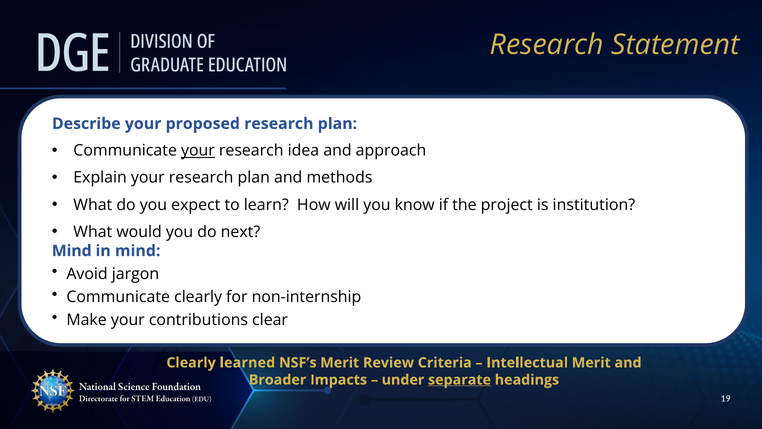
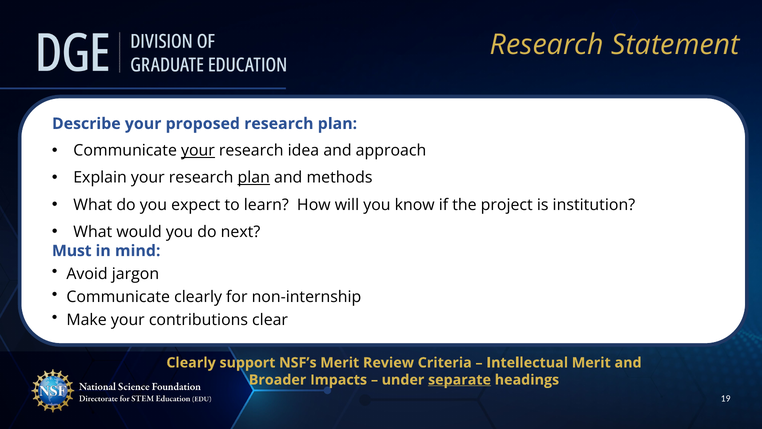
plan underline: none -> present (254, 178)
Mind: Mind -> Must (72, 251)
learned: learned -> support (247, 362)
